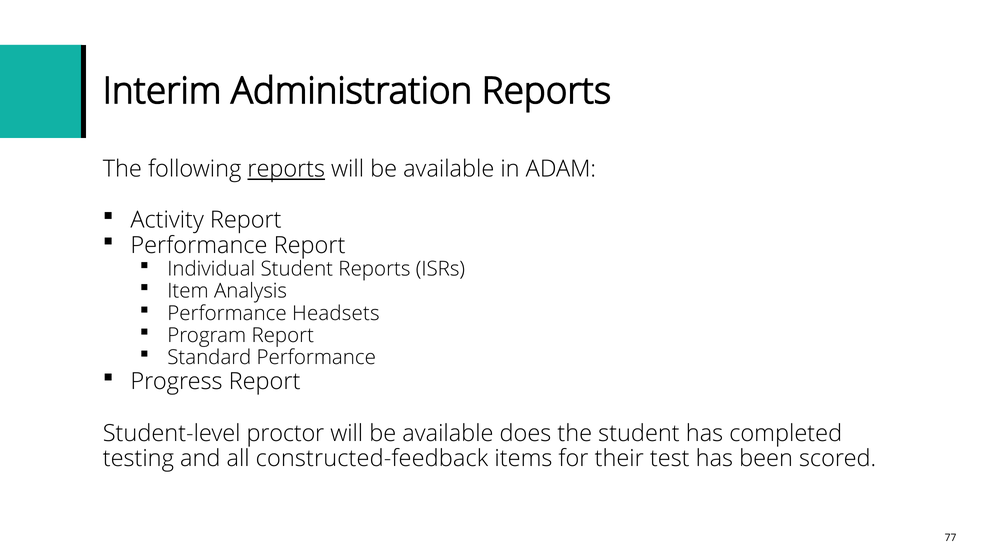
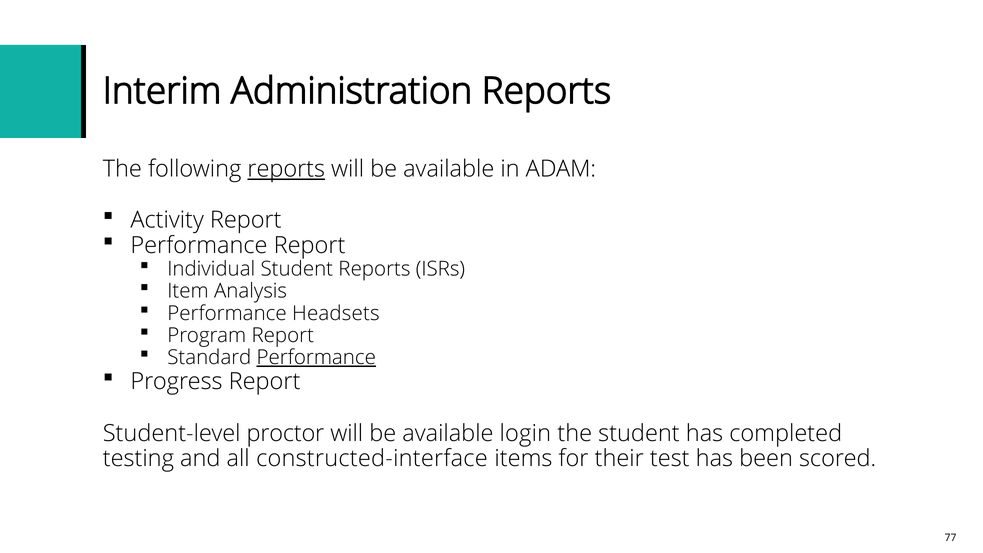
Performance underline: none -> present (316, 357)
does: does -> login (525, 433)
constructed-feedback: constructed-feedback -> constructed-interface (372, 459)
